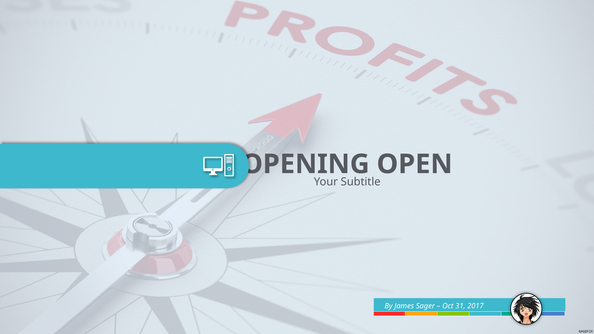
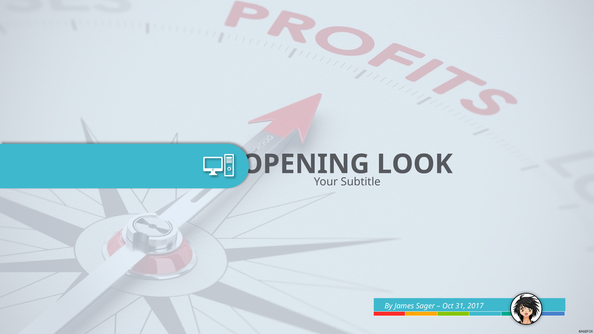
OPEN: OPEN -> LOOK (415, 164)
